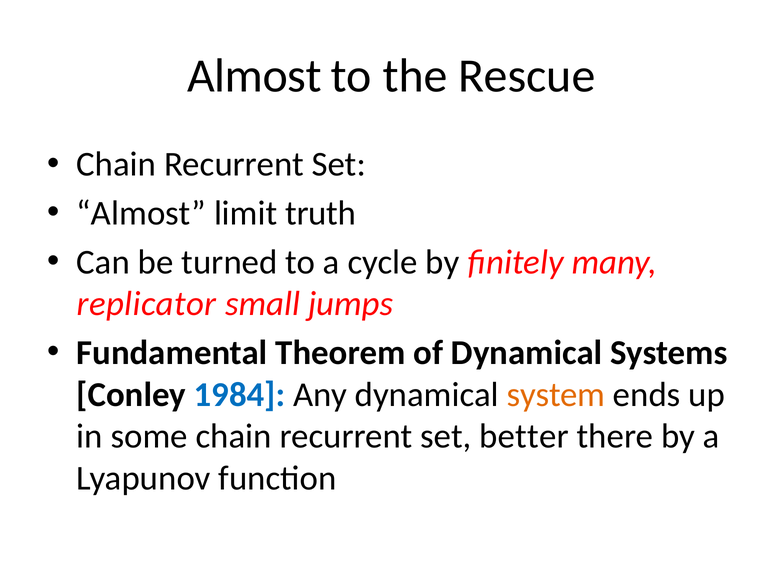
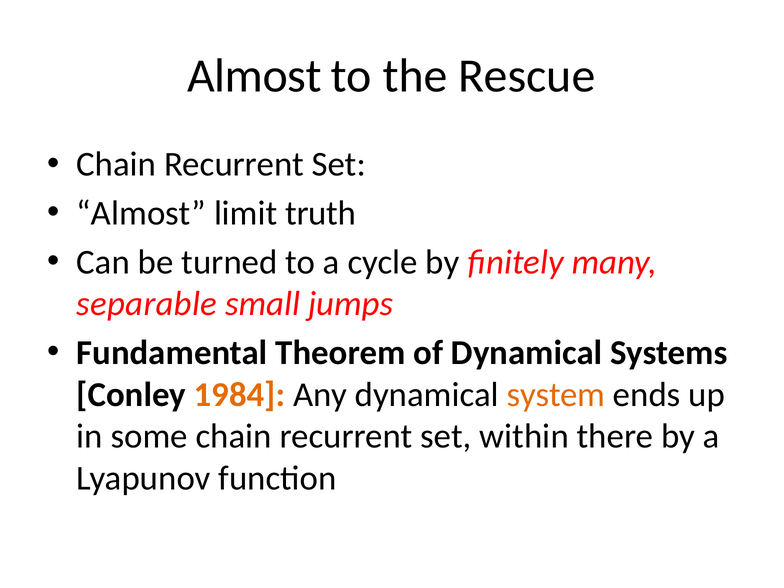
replicator: replicator -> separable (147, 304)
1984 colour: blue -> orange (240, 395)
better: better -> within (524, 436)
